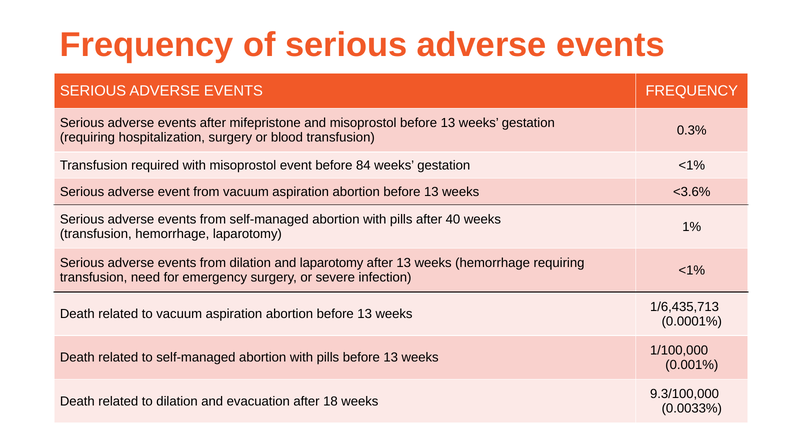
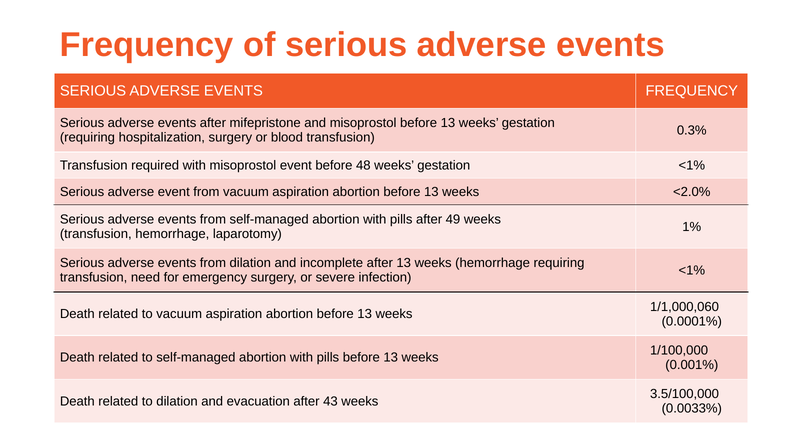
84: 84 -> 48 (363, 165)
<3.6%: <3.6% -> <2.0% (692, 192)
40: 40 -> 49 (453, 220)
and laparotomy: laparotomy -> incomplete (332, 263)
1/6,435,713: 1/6,435,713 -> 1/1,000,060 (685, 307)
9.3/100,000: 9.3/100,000 -> 3.5/100,000 (685, 394)
18: 18 -> 43 (330, 401)
